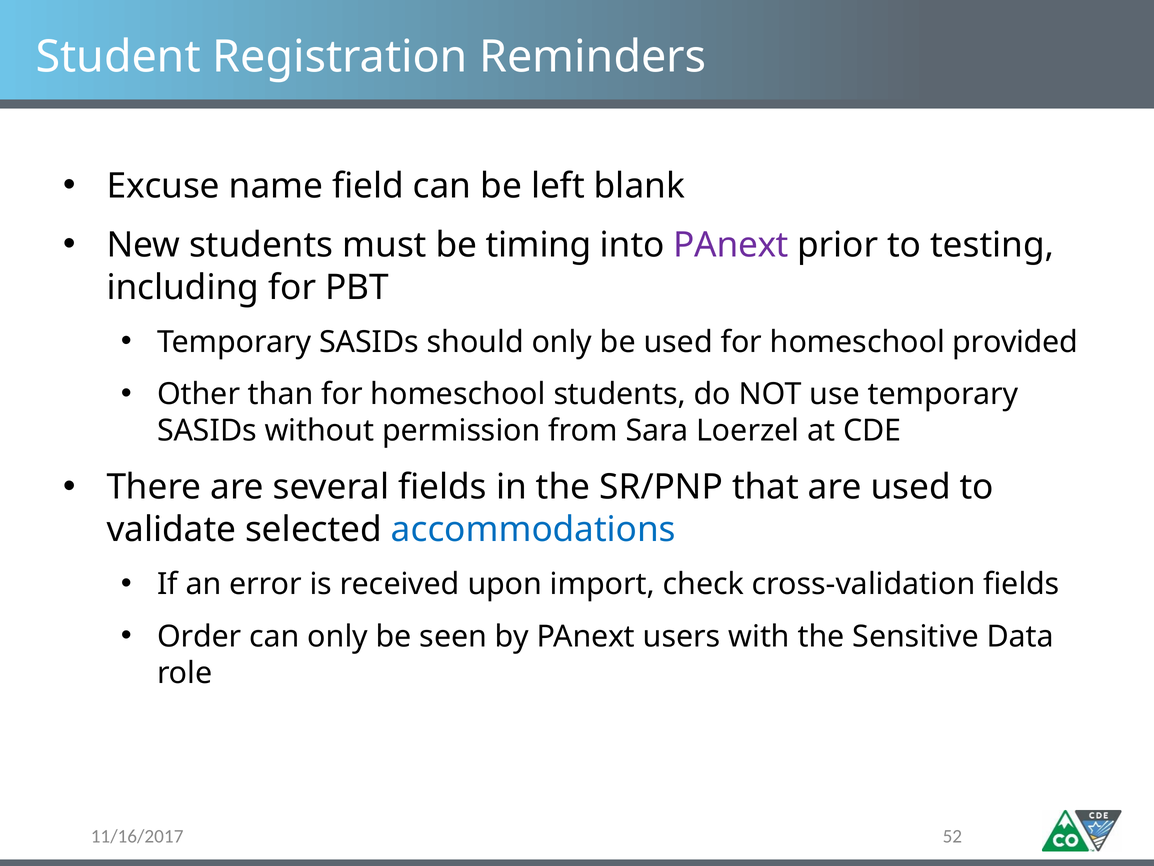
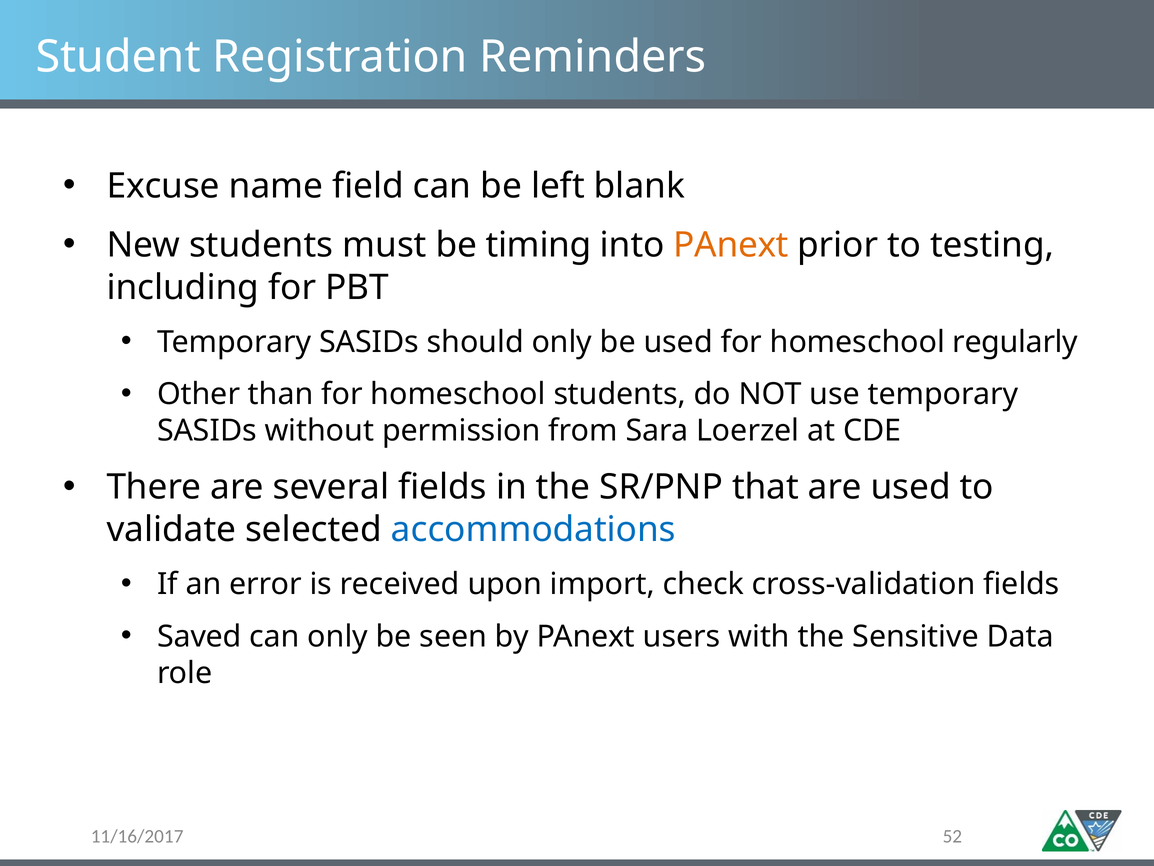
PAnext colour: purple -> orange (731, 245)
provided: provided -> regularly (1015, 342)
Order: Order -> Saved (199, 636)
